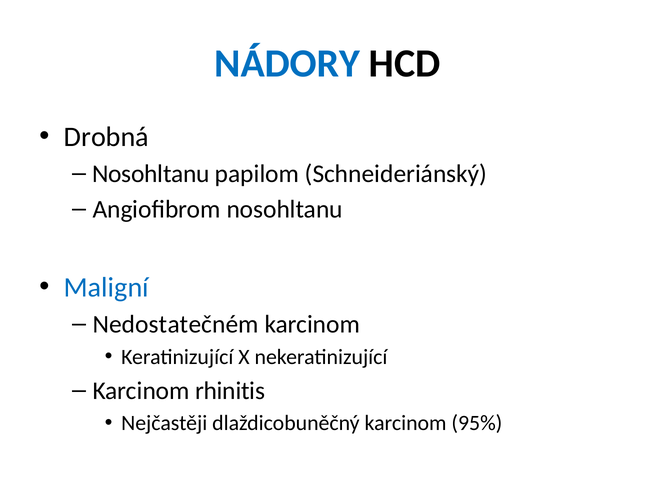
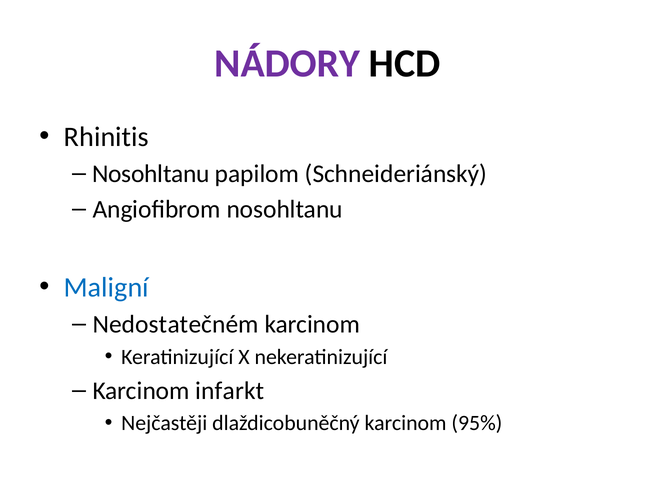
NÁDORY colour: blue -> purple (287, 63)
Drobná: Drobná -> Rhinitis (106, 137)
rhinitis: rhinitis -> infarkt (230, 391)
